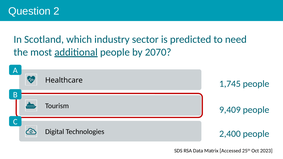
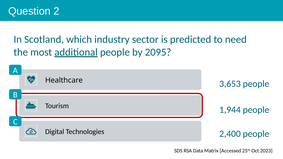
2070: 2070 -> 2095 (158, 52)
1,745: 1,745 -> 3,653 (230, 84)
9,409: 9,409 -> 1,944 (230, 110)
